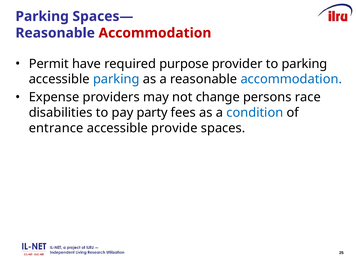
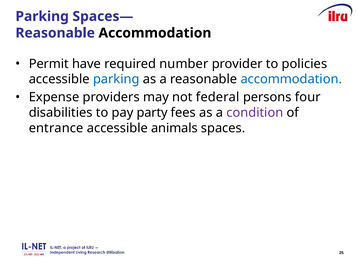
Accommodation colour: red -> black (155, 33)
purpose: purpose -> number (184, 64)
to parking: parking -> policies (304, 64)
change: change -> federal (218, 97)
race: race -> four (308, 97)
condition colour: blue -> purple (255, 113)
provide: provide -> animals (174, 128)
